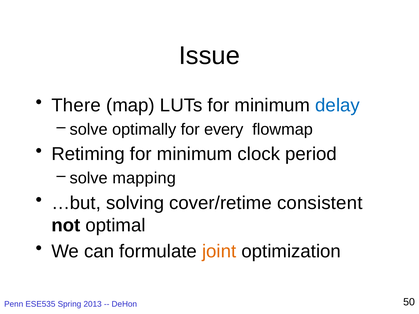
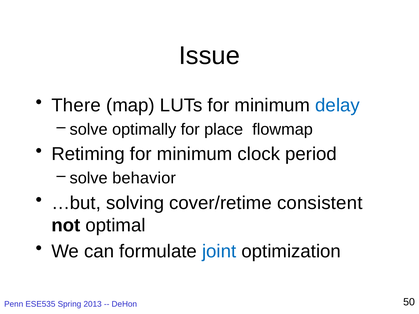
every: every -> place (224, 129)
mapping: mapping -> behavior (144, 178)
joint colour: orange -> blue (219, 252)
